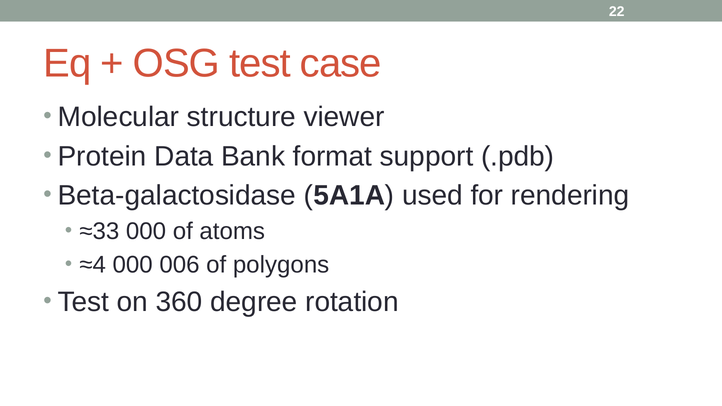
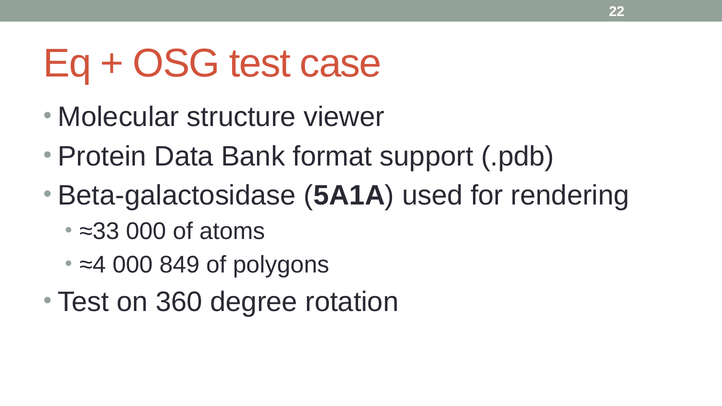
006: 006 -> 849 (179, 265)
